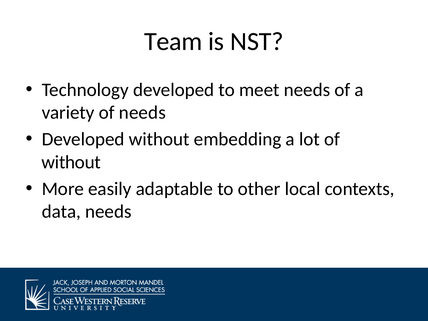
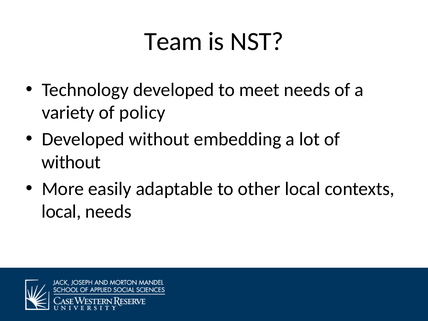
of needs: needs -> policy (142, 113)
data: data -> local (61, 212)
